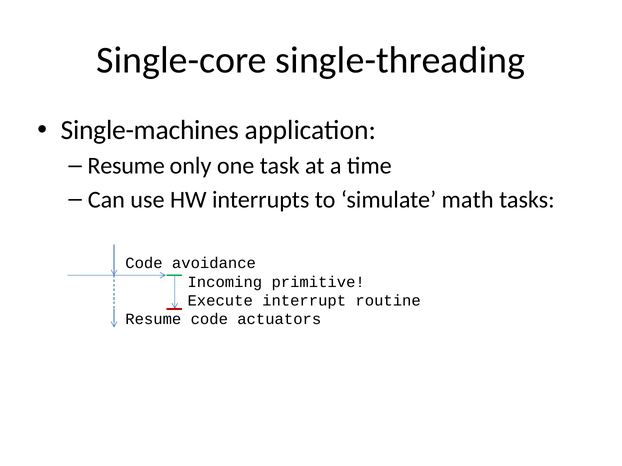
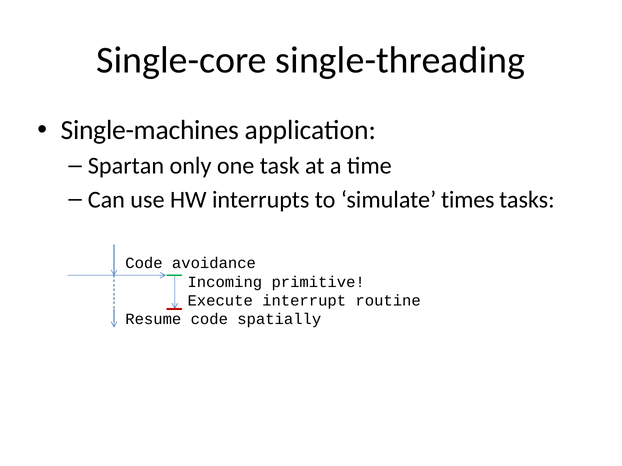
Resume: Resume -> Spartan (126, 166)
math: math -> times (468, 200)
actuators: actuators -> spatially (279, 320)
